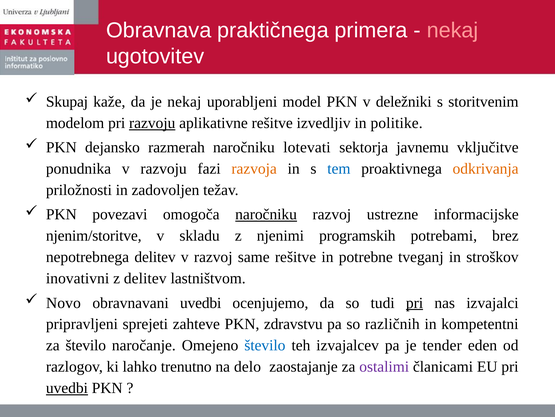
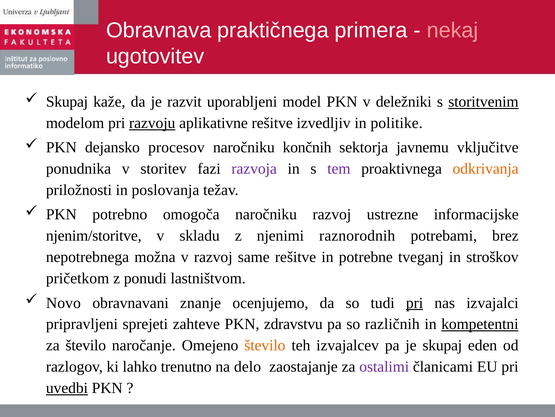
je nekaj: nekaj -> razvit (184, 102)
storitvenim underline: none -> present (483, 102)
razmerah: razmerah -> procesov (176, 147)
lotevati: lotevati -> končnih (307, 147)
v razvoju: razvoju -> storitev (164, 169)
razvoja colour: orange -> purple (254, 169)
tem colour: blue -> purple (339, 169)
zadovoljen: zadovoljen -> poslovanja (165, 190)
povezavi: povezavi -> potrebno (120, 214)
naročniku underline: present -> none (266, 214)
programskih: programskih -> raznorodnih (357, 235)
nepotrebnega delitev: delitev -> možna (155, 257)
inovativni: inovativni -> pričetkom (78, 278)
z delitev: delitev -> ponudi (145, 278)
obravnavani uvedbi: uvedbi -> znanje (201, 302)
kompetentni underline: none -> present (480, 324)
število colour: blue -> orange (265, 345)
je tender: tender -> skupaj (442, 345)
